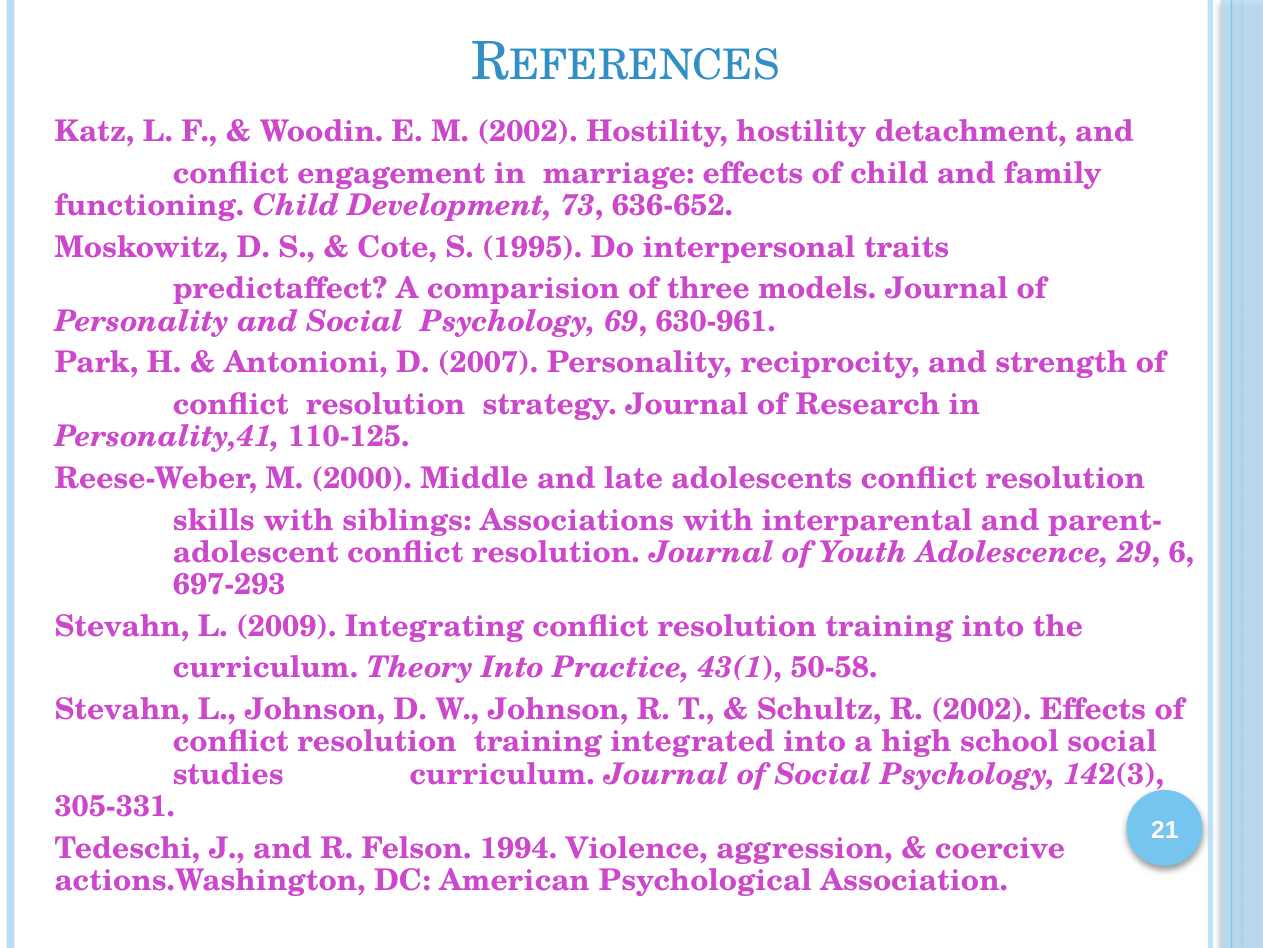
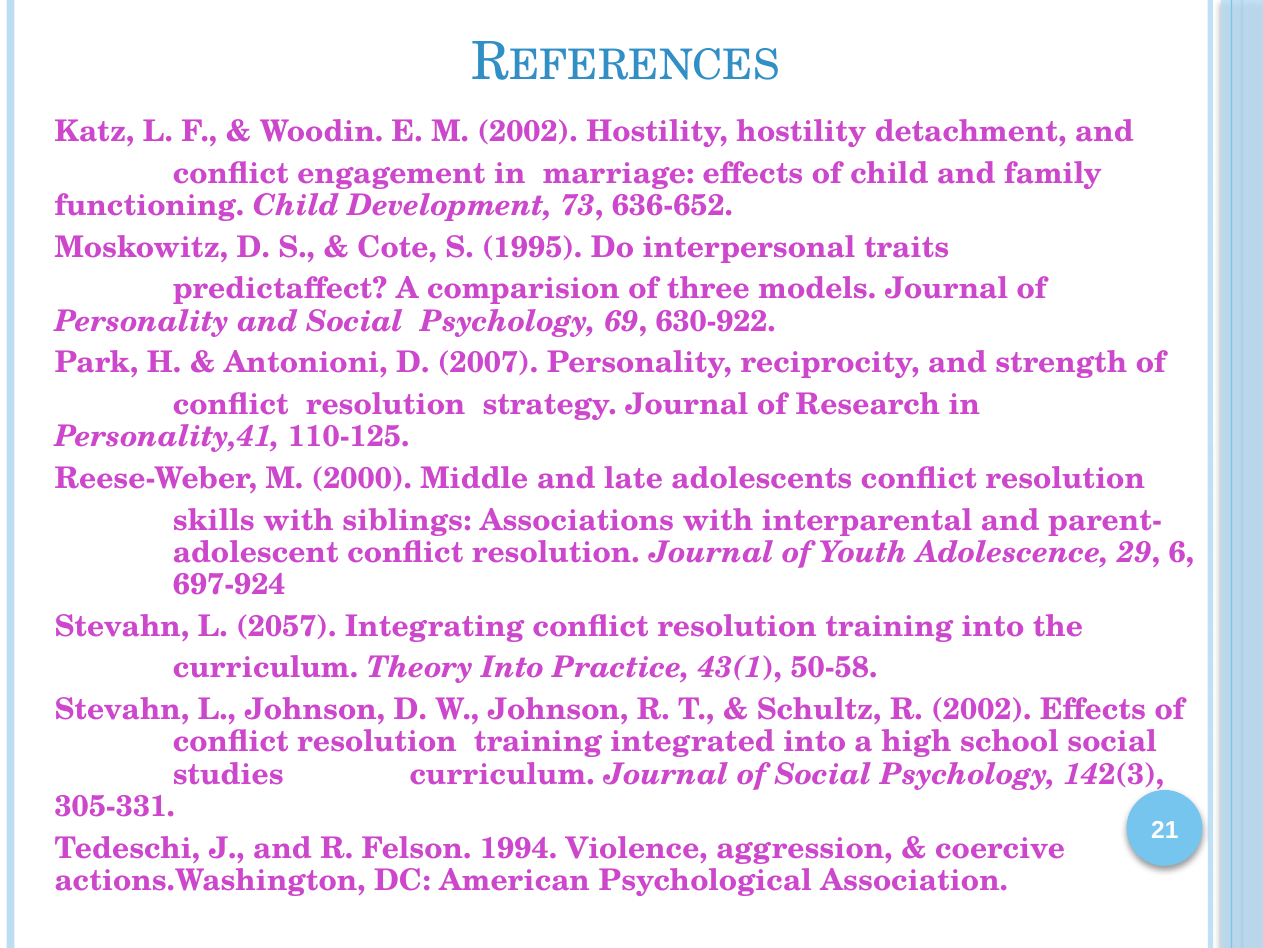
630-961: 630-961 -> 630-922 (716, 321)
697-293: 697-293 -> 697-924 (229, 584)
2009: 2009 -> 2057 (286, 626)
